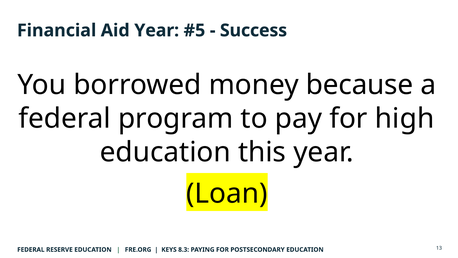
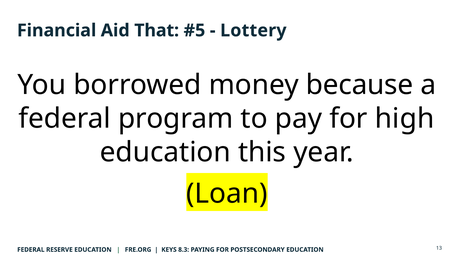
Aid Year: Year -> That (157, 30)
Success: Success -> Lottery (253, 30)
